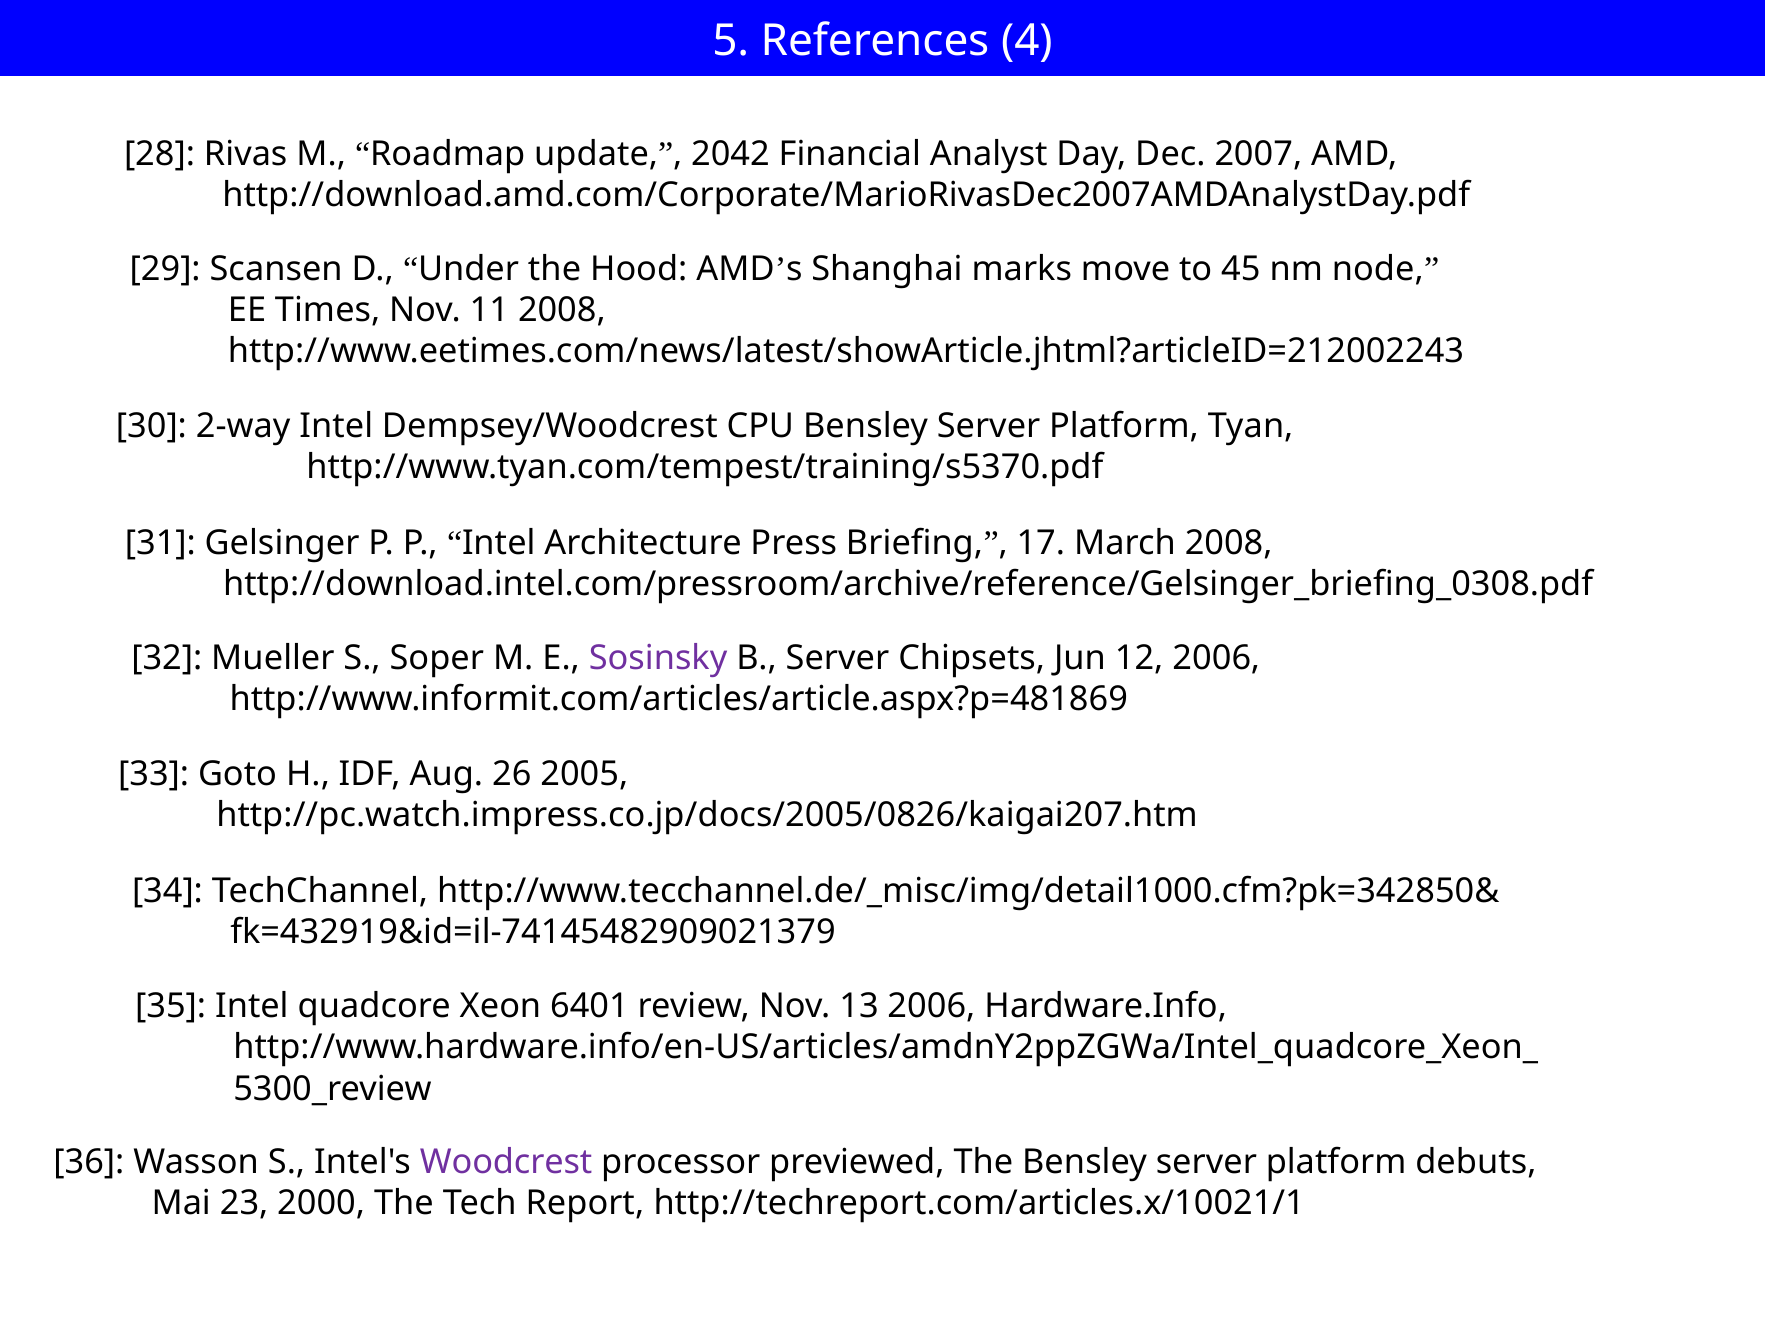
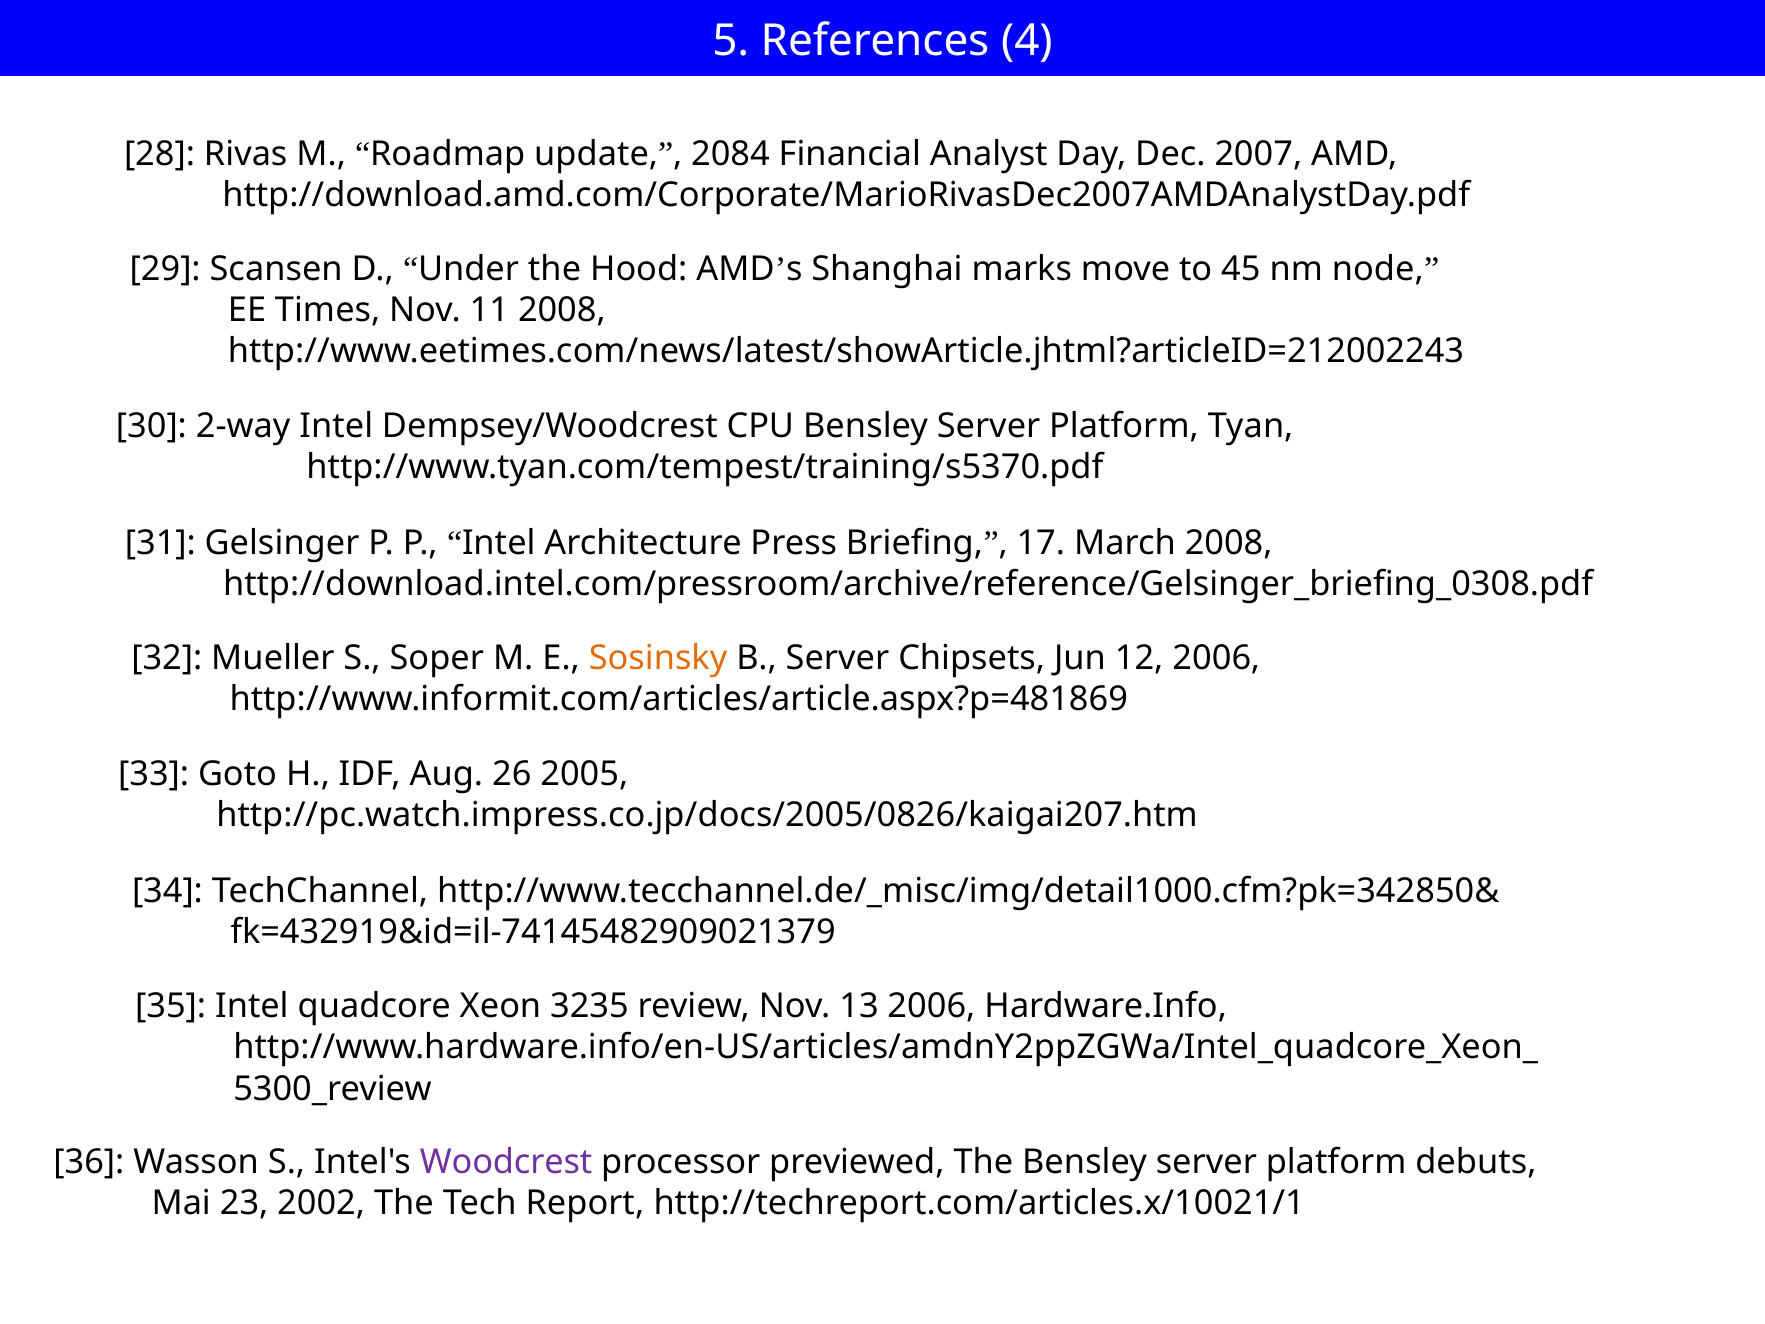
2042: 2042 -> 2084 (730, 154)
Sosinsky colour: purple -> orange (658, 658)
6401: 6401 -> 3235 (589, 1006)
2000: 2000 -> 2002 (321, 1203)
